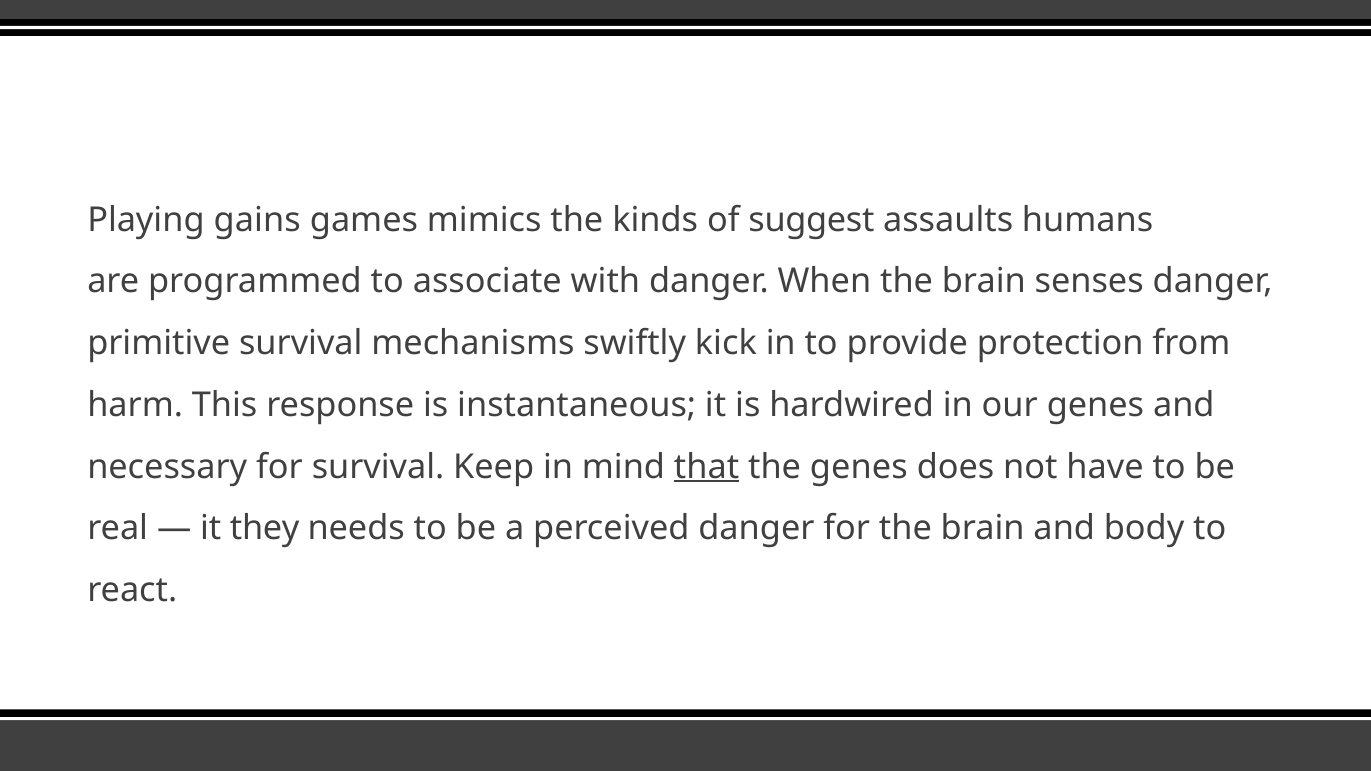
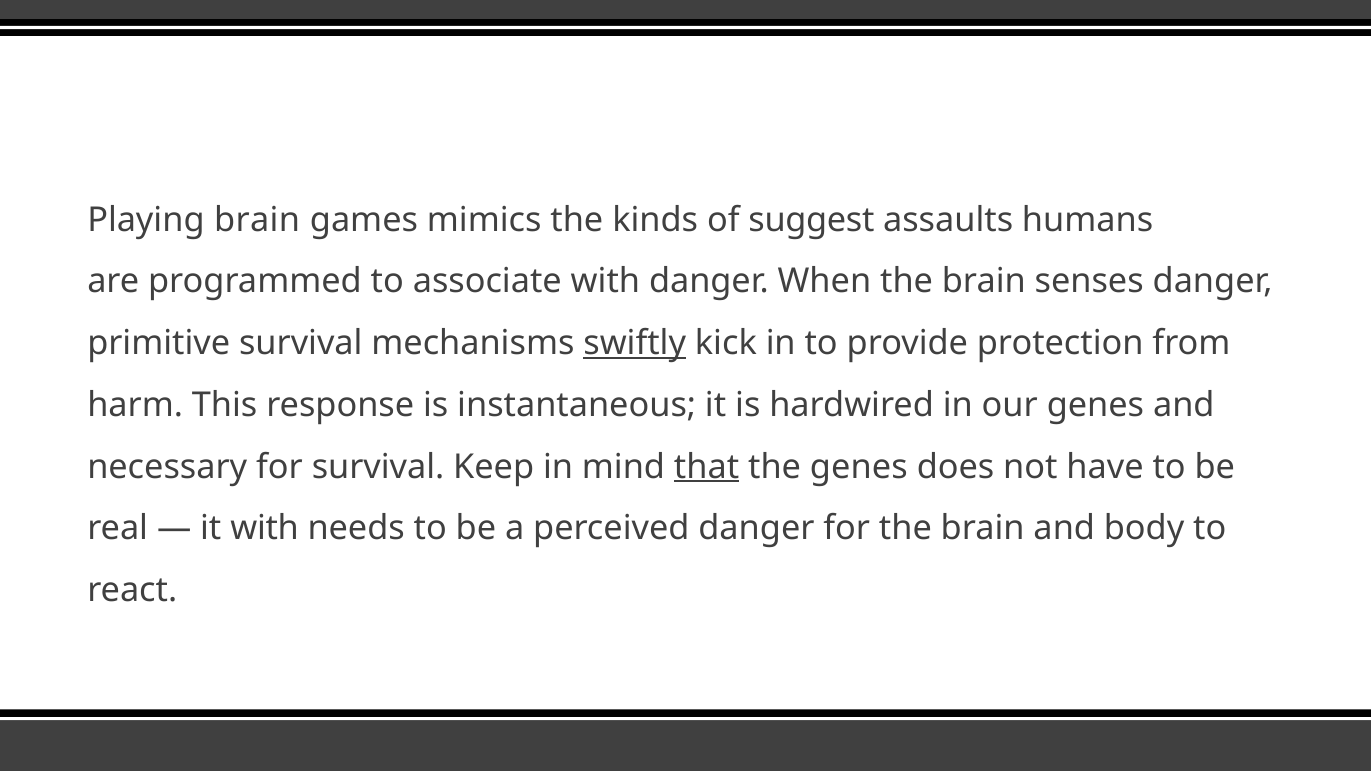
Playing gains: gains -> brain (257, 220)
swiftly underline: none -> present (635, 344)
it they: they -> with (265, 529)
